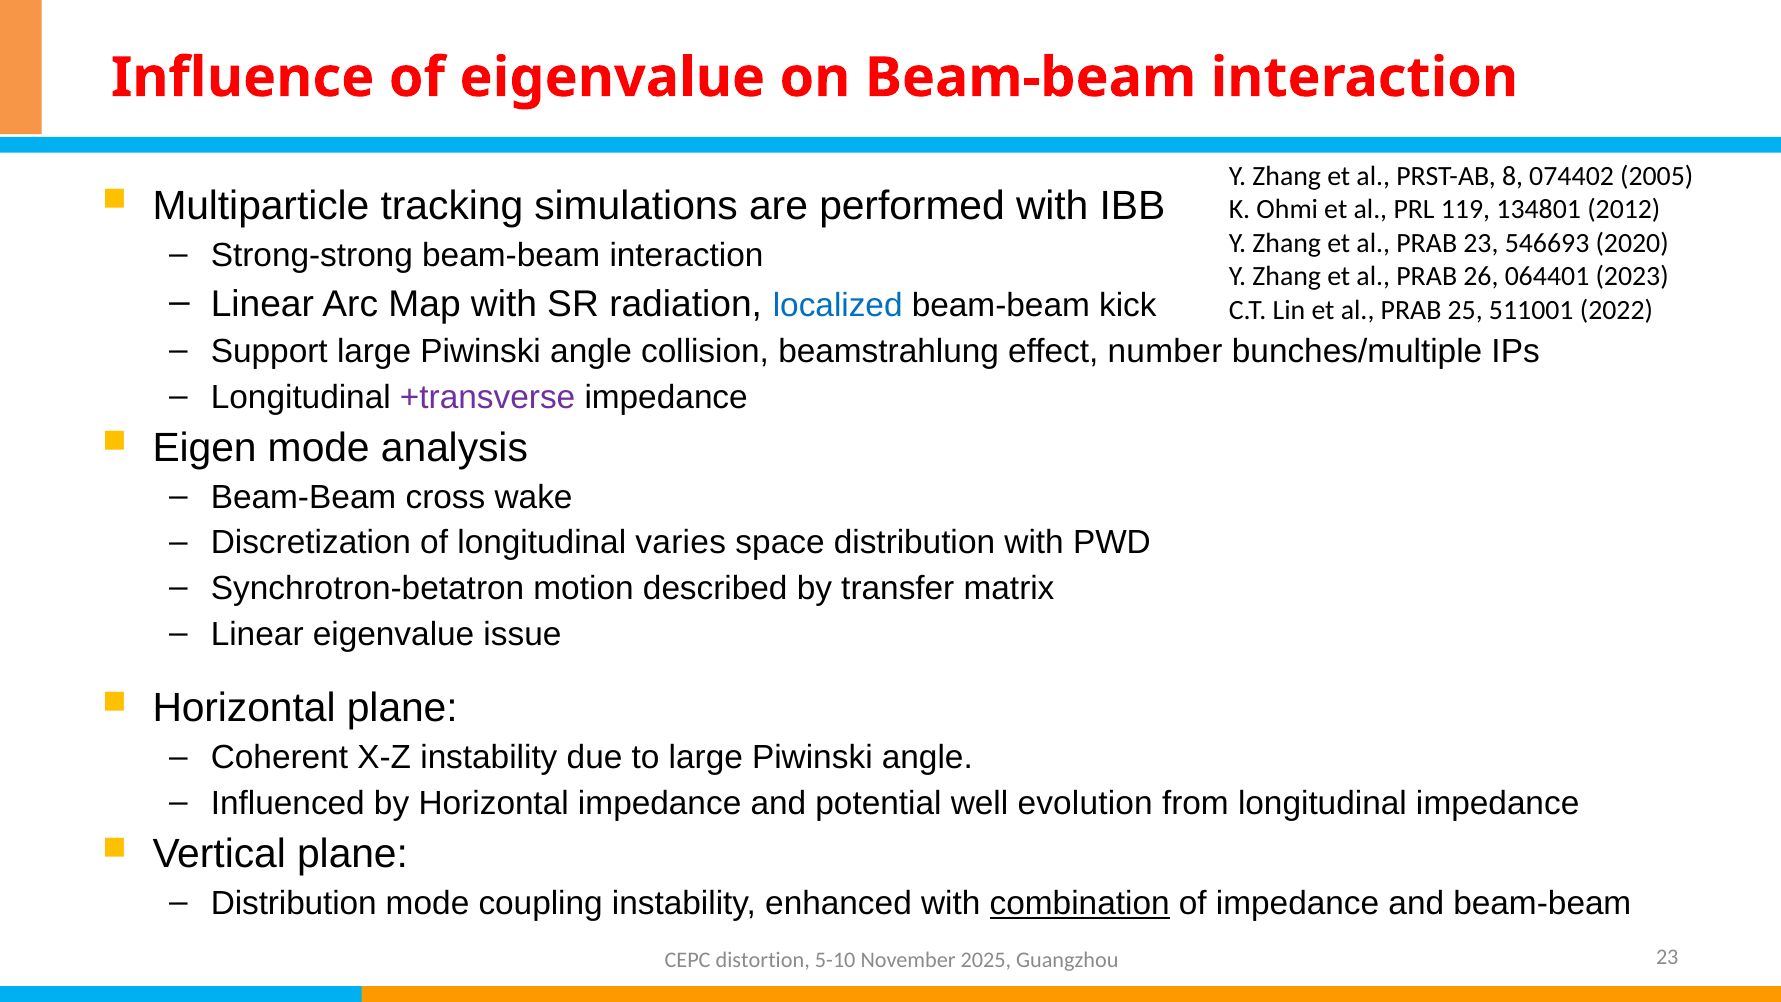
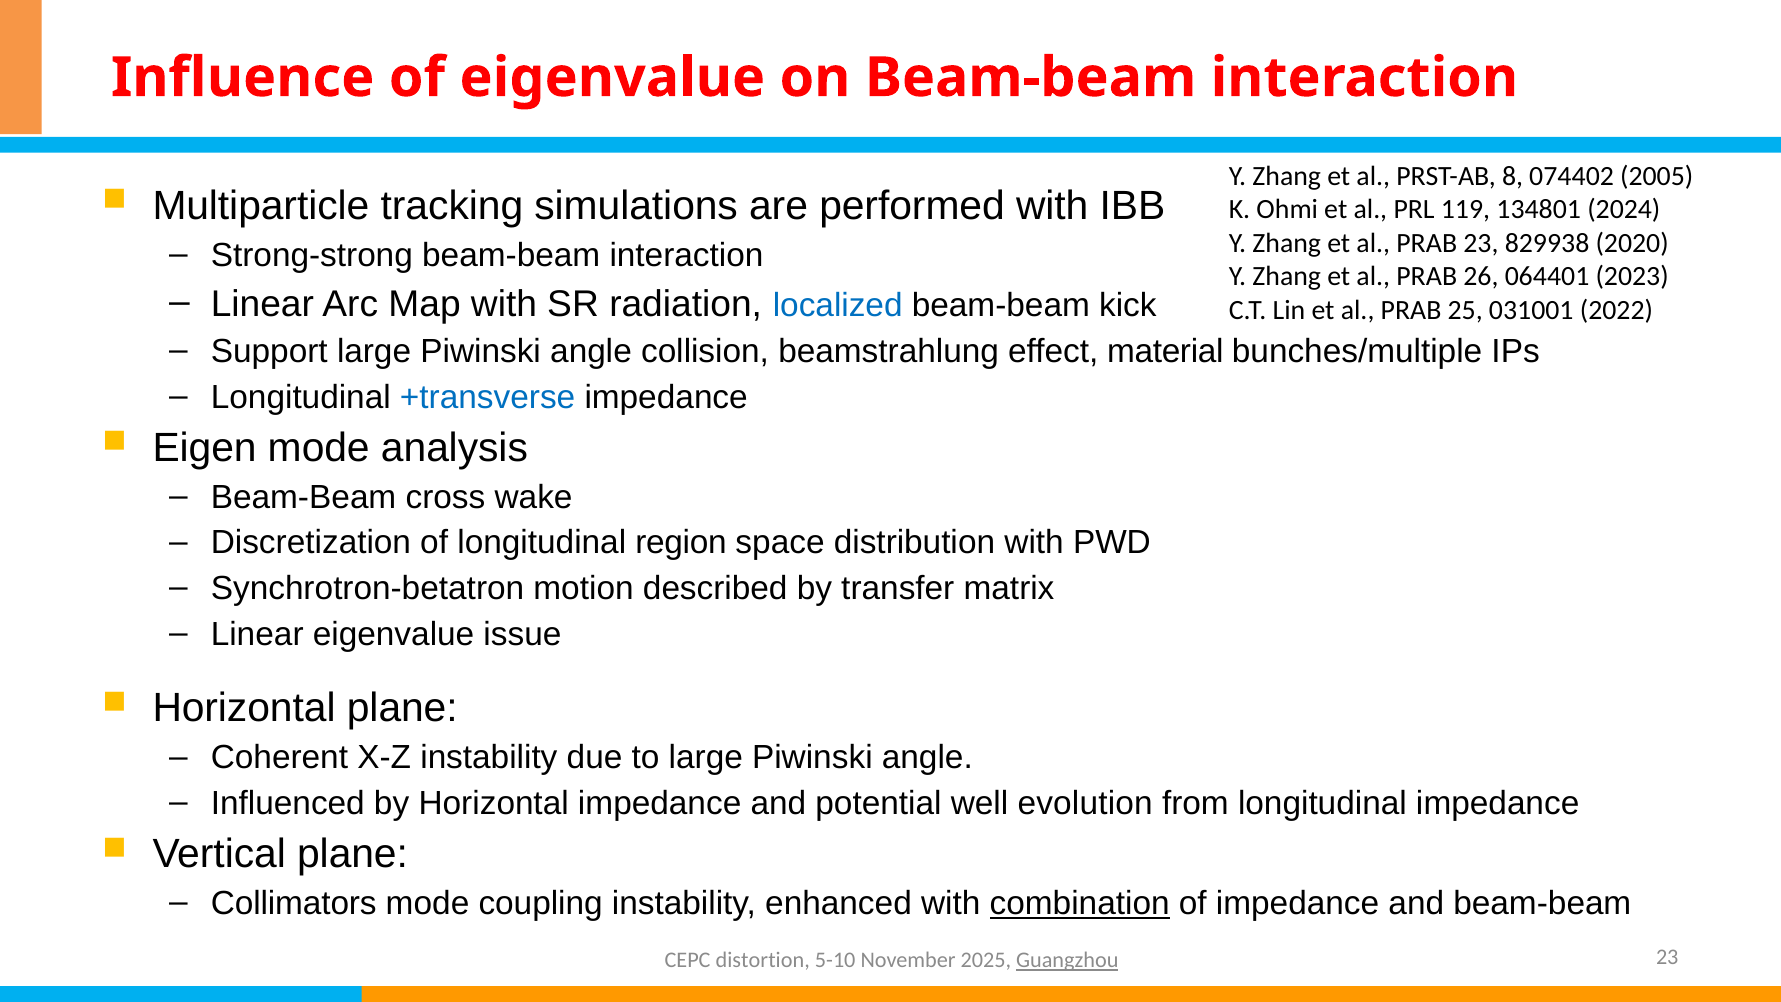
2012: 2012 -> 2024 (1624, 210)
546693: 546693 -> 829938 (1547, 243)
511001: 511001 -> 031001 (1531, 310)
number: number -> material (1165, 351)
+transverse colour: purple -> blue (488, 397)
varies: varies -> region (681, 543)
Distribution: Distribution -> Collimators (294, 903)
Guangzhou underline: none -> present (1067, 960)
